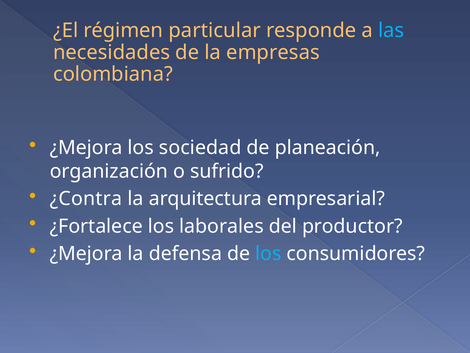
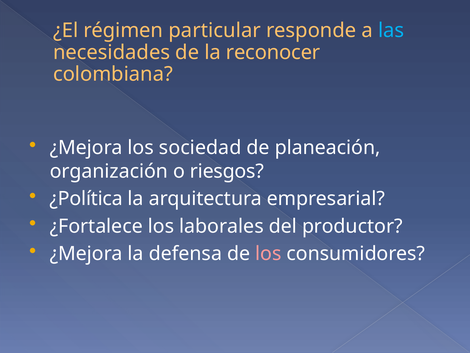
empresas: empresas -> reconocer (273, 52)
sufrido: sufrido -> riesgos (227, 171)
¿Contra: ¿Contra -> ¿Política (86, 199)
los colour: light blue -> pink (268, 253)
